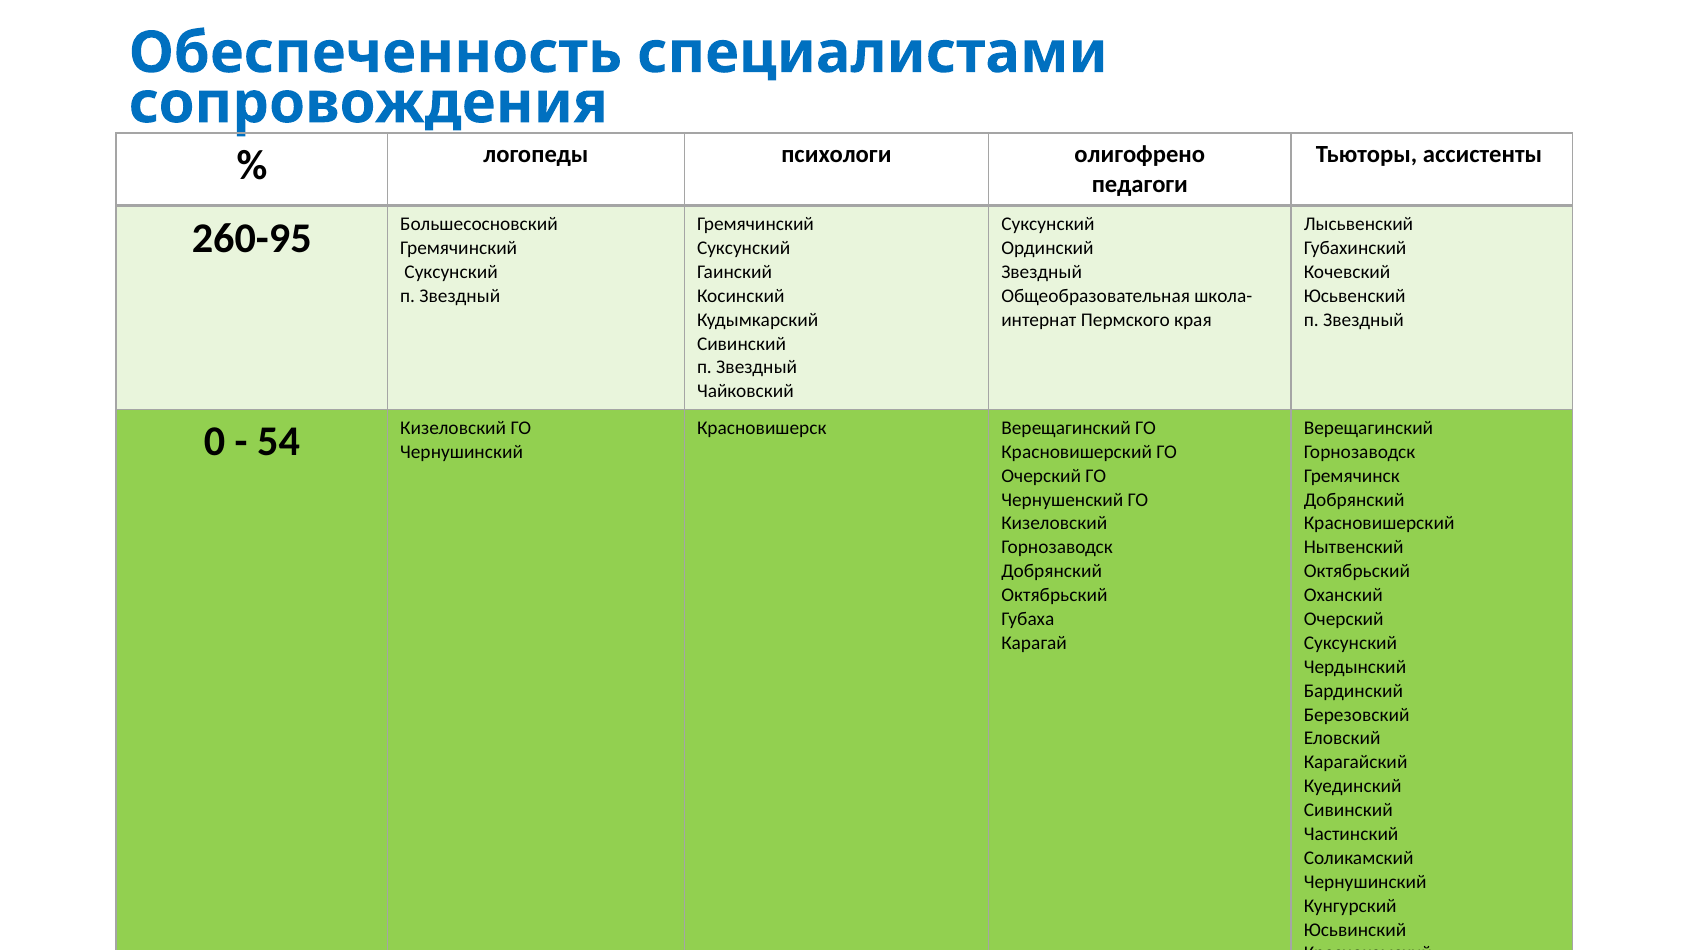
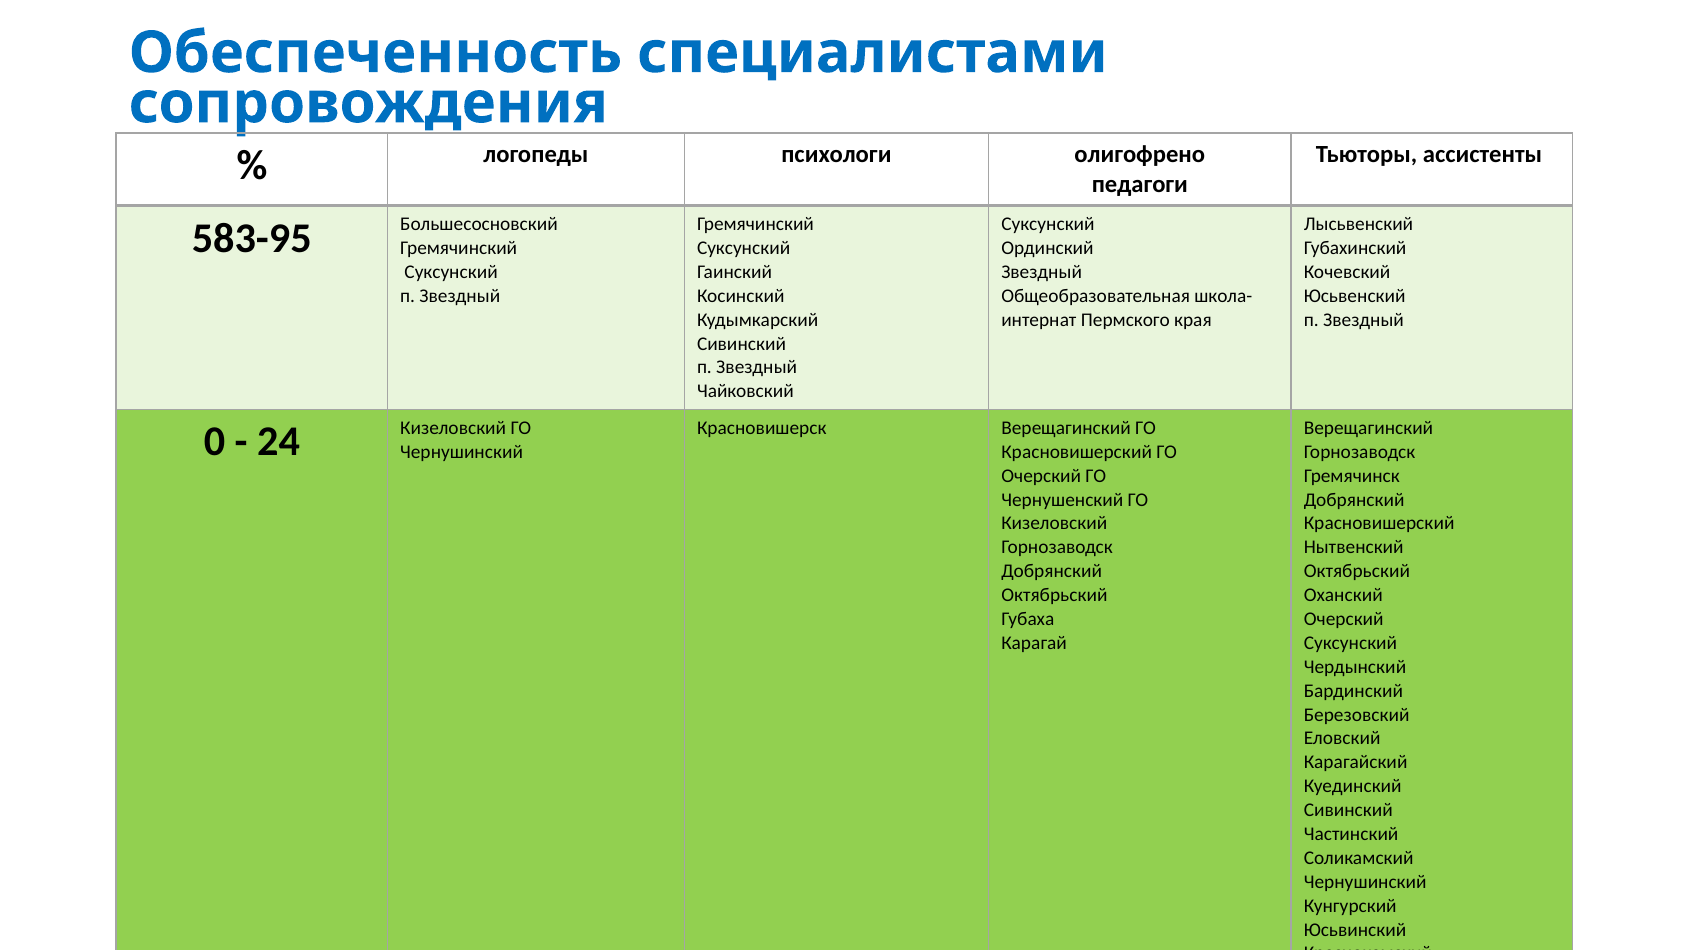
260-95: 260-95 -> 583-95 (252, 238)
54: 54 -> 24 (279, 442)
